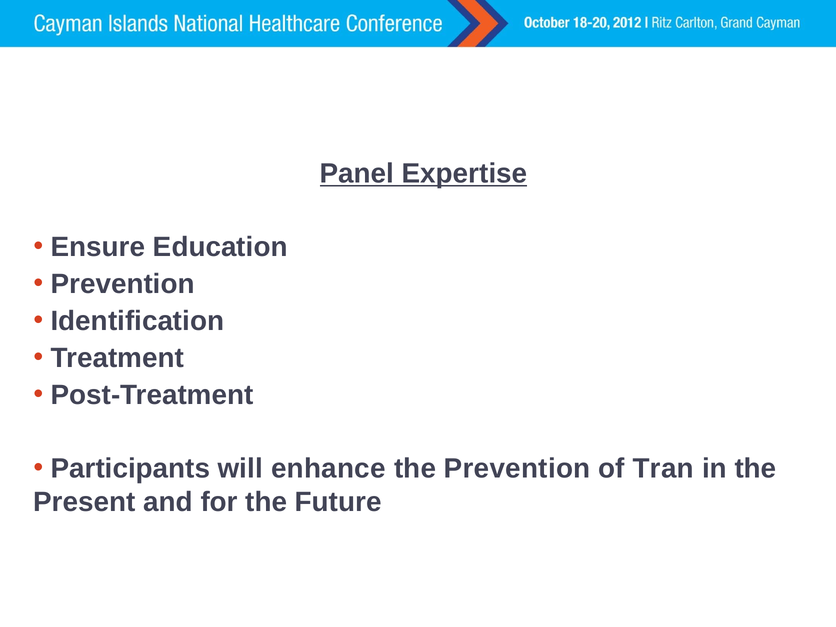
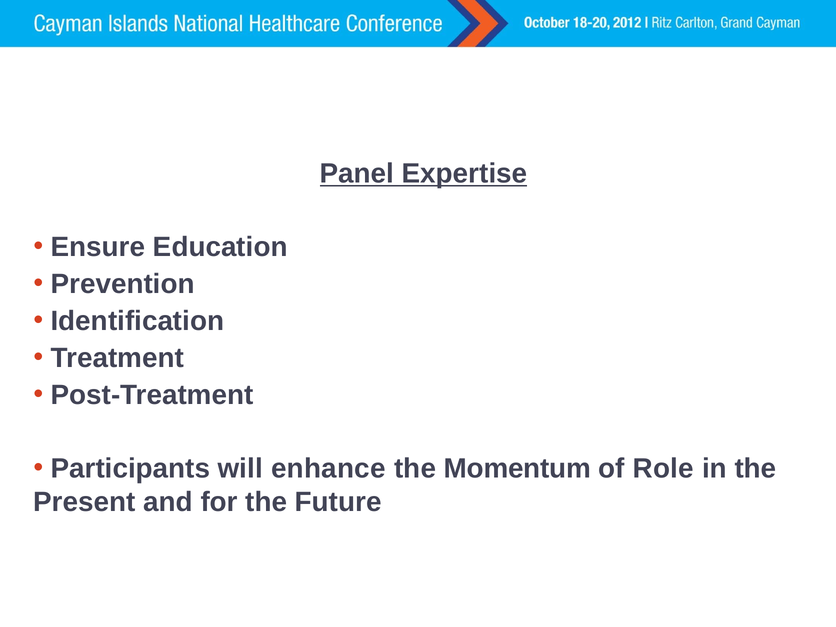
the Prevention: Prevention -> Momentum (517, 469)
Tran: Tran -> Role (663, 469)
